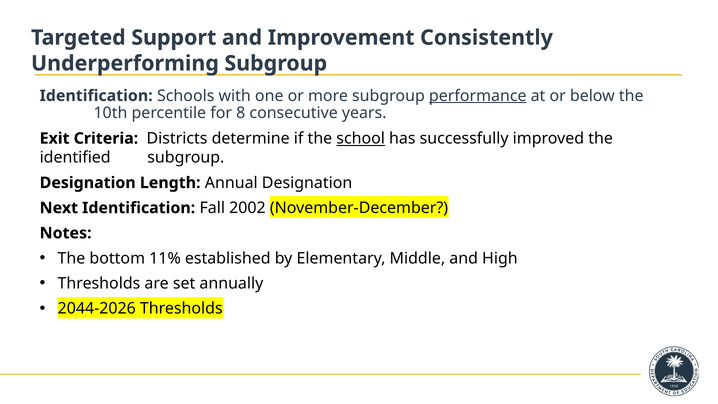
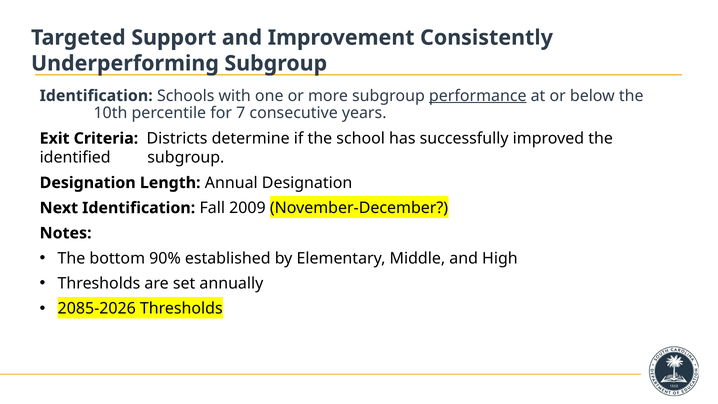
8: 8 -> 7 (241, 113)
school underline: present -> none (361, 138)
2002: 2002 -> 2009 (247, 208)
11%: 11% -> 90% (165, 258)
2044-2026: 2044-2026 -> 2085-2026 (97, 309)
